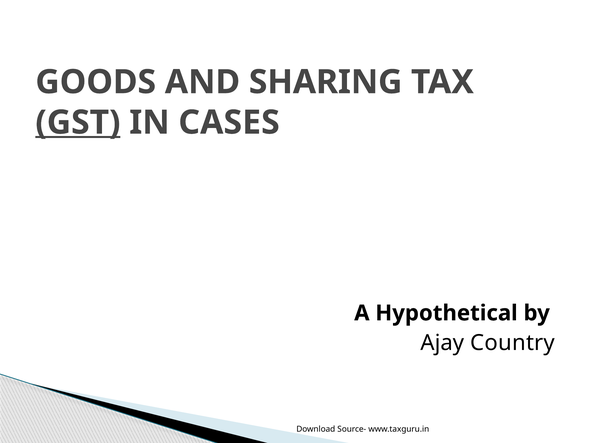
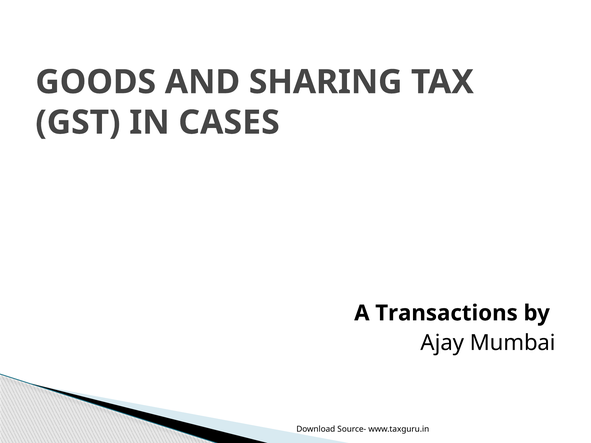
GST underline: present -> none (78, 123)
Hypothetical: Hypothetical -> Transactions (447, 313)
Country: Country -> Mumbai (513, 343)
